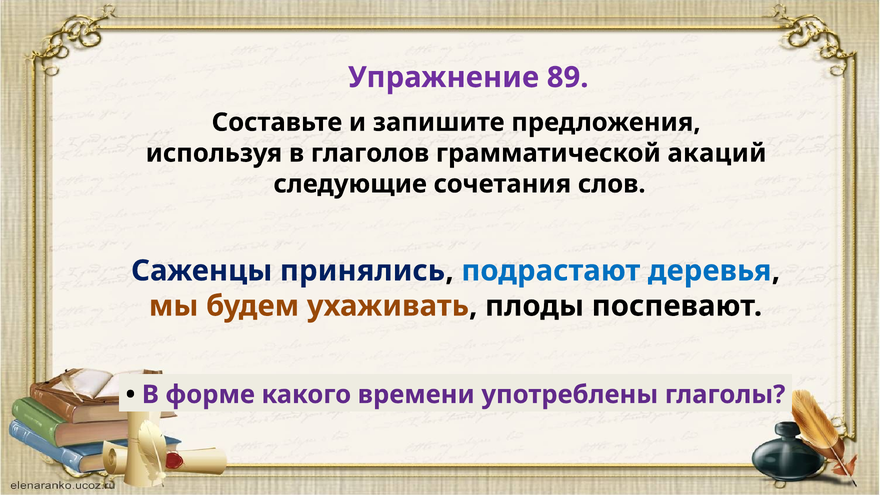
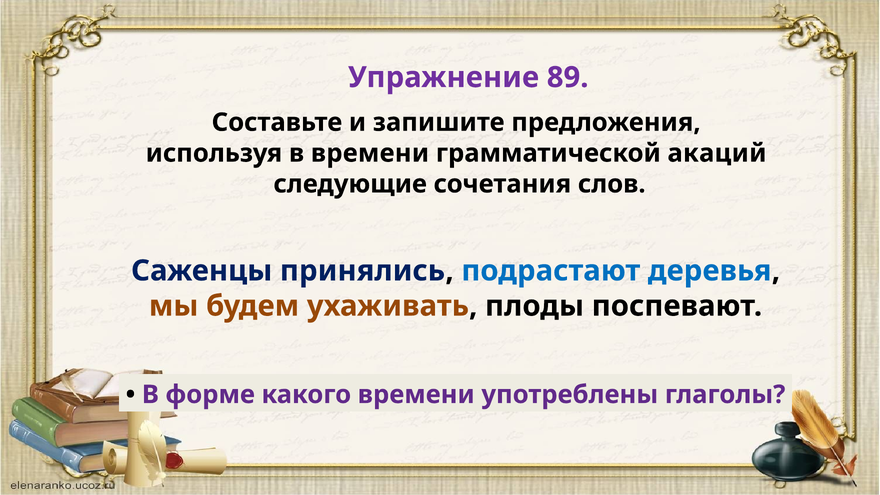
в глаголов: глаголов -> времени (370, 153)
